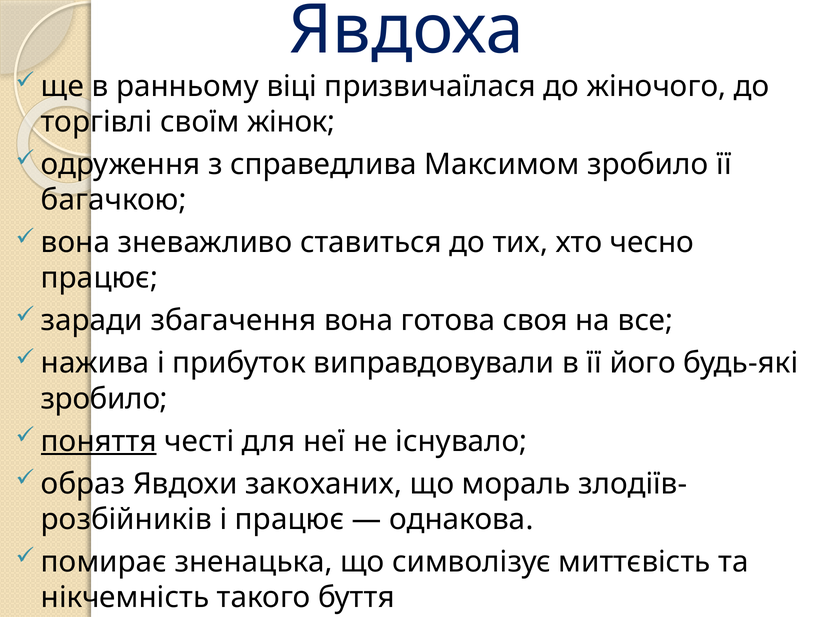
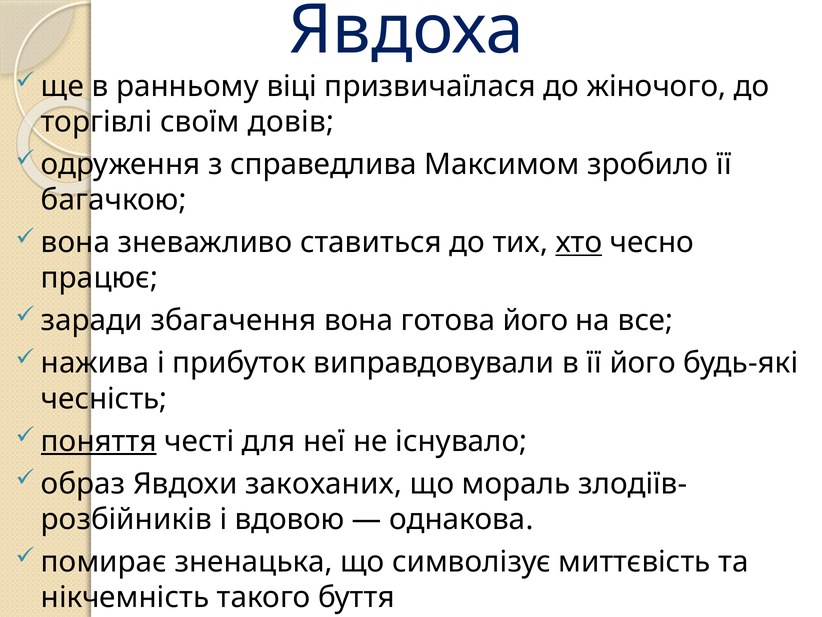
жінок: жінок -> довів (291, 122)
хто underline: none -> present (579, 242)
готова своя: своя -> його (535, 320)
зробило: зробило -> чесність (104, 398)
і працює: працює -> вдовою (290, 519)
